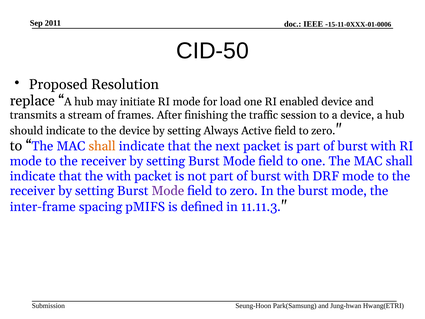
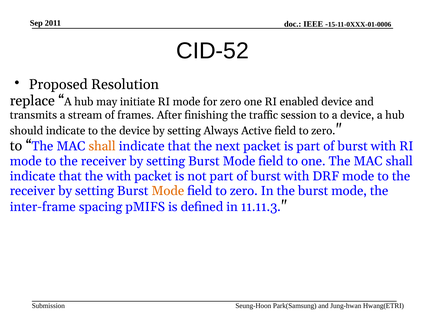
CID-50: CID-50 -> CID-52 (212, 51)
for load: load -> zero (231, 102)
Mode colour: purple -> orange (168, 191)
